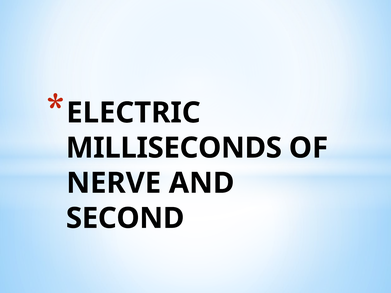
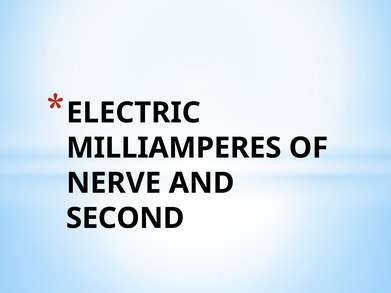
MILLISECONDS: MILLISECONDS -> MILLIAMPERES (174, 148)
